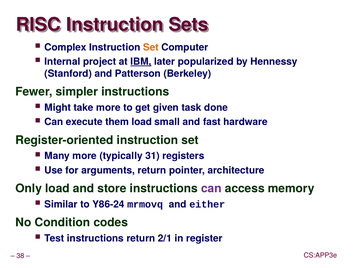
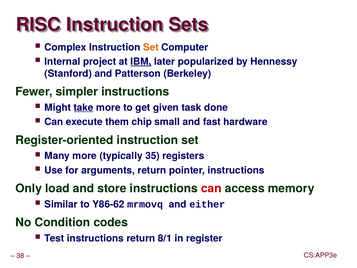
take underline: none -> present (84, 107)
them load: load -> chip (142, 122)
31: 31 -> 35 (152, 156)
pointer architecture: architecture -> instructions (236, 170)
can colour: purple -> red (211, 188)
Y86-24: Y86-24 -> Y86-62 (108, 204)
2/1: 2/1 -> 8/1 (165, 238)
